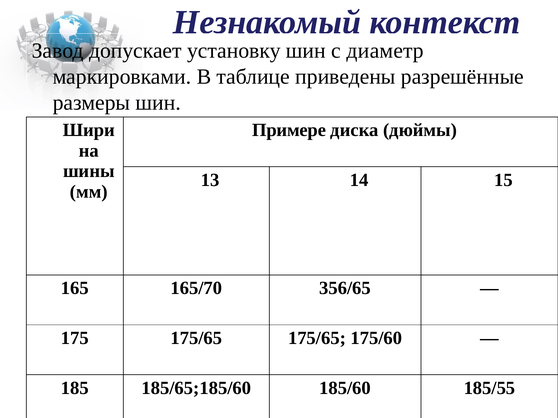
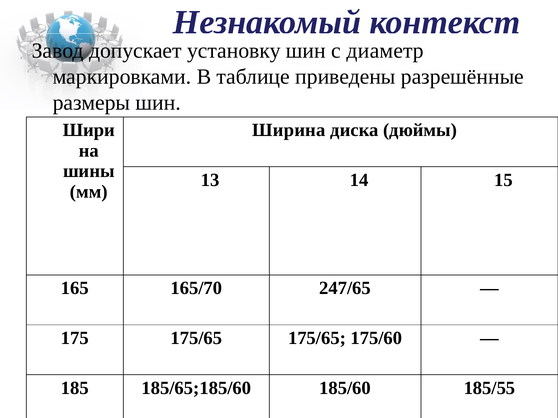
Примере: Примере -> Ширина (289, 130)
356/65: 356/65 -> 247/65 (345, 289)
